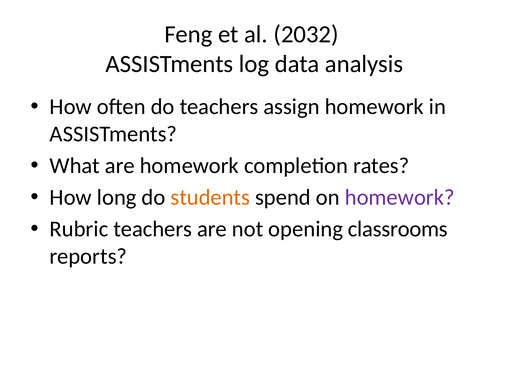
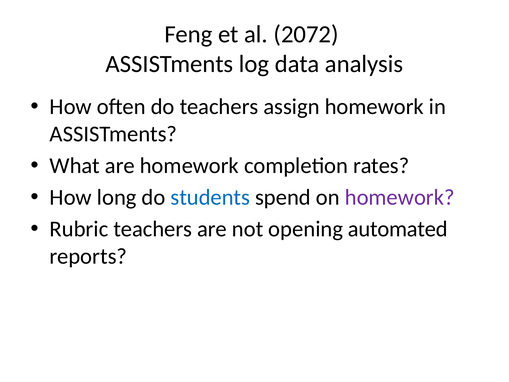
2032: 2032 -> 2072 (306, 34)
students colour: orange -> blue (210, 197)
classrooms: classrooms -> automated (398, 229)
